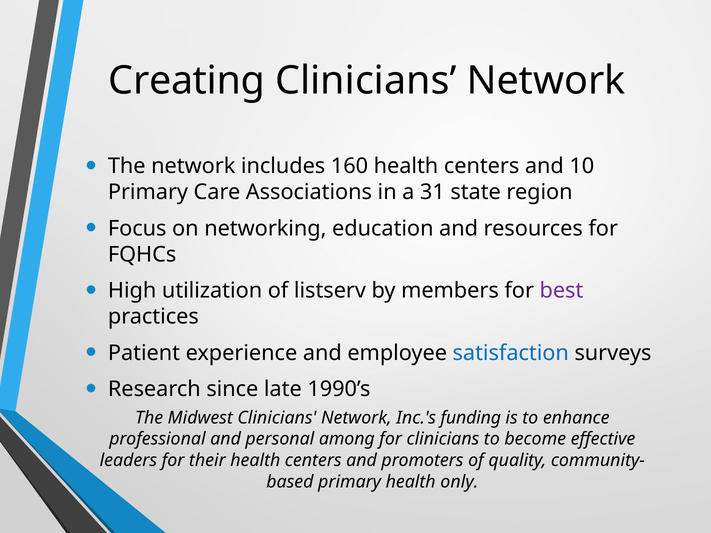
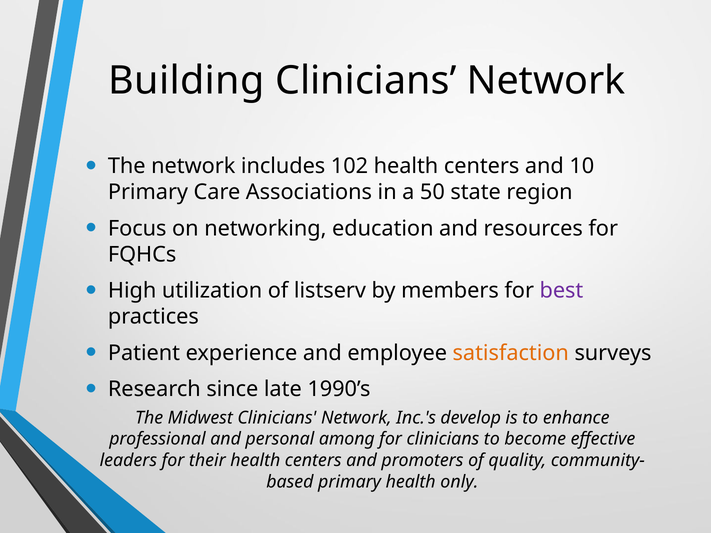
Creating: Creating -> Building (186, 81)
160: 160 -> 102 (349, 166)
31: 31 -> 50 (432, 192)
satisfaction colour: blue -> orange (511, 353)
funding: funding -> develop (471, 418)
